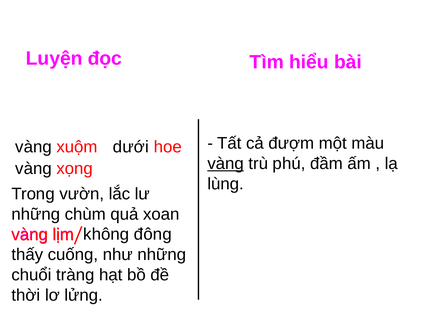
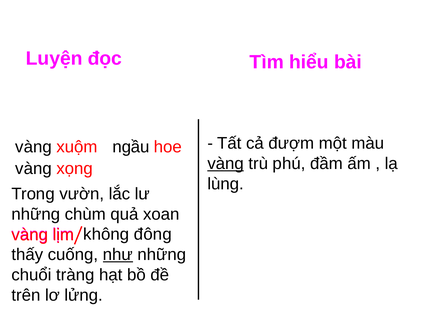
dưới: dưới -> ngầu (131, 147)
như underline: none -> present (118, 254)
thời: thời -> trên (26, 295)
